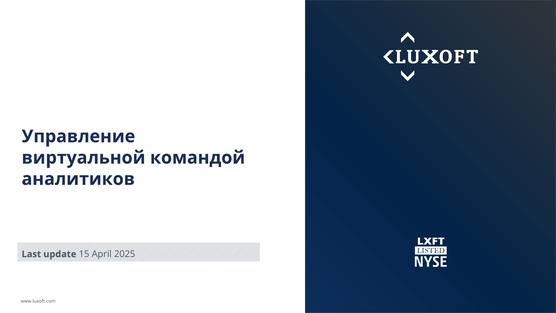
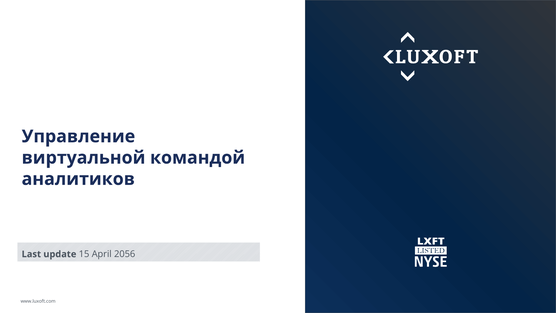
2025: 2025 -> 2056 (125, 254)
